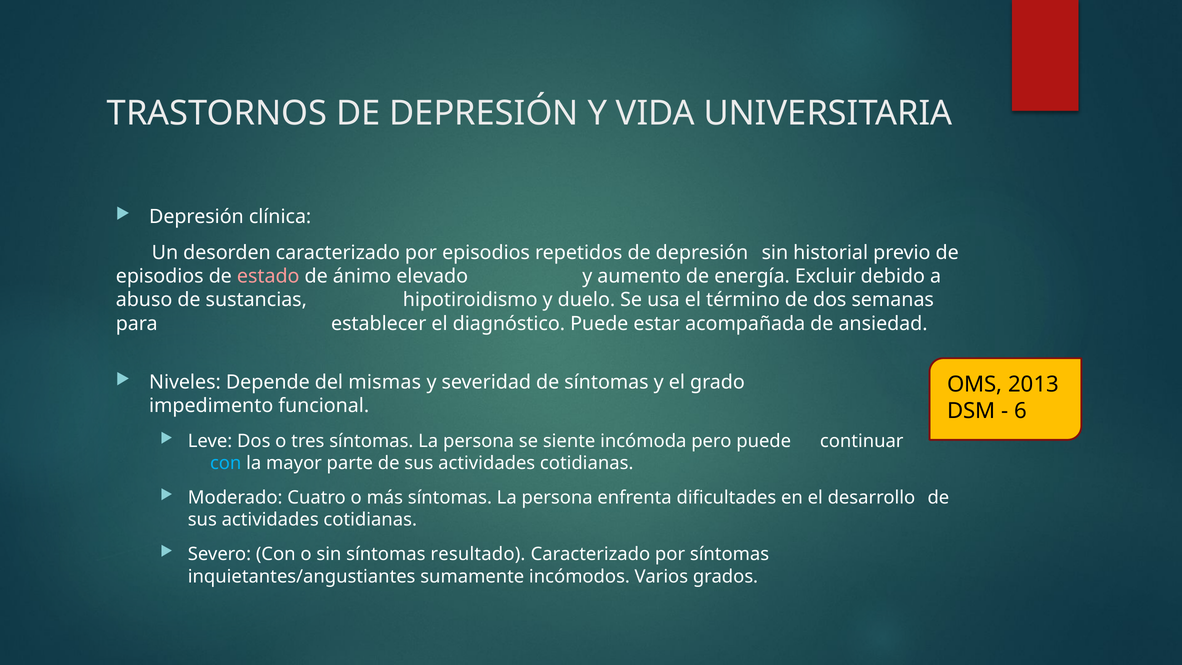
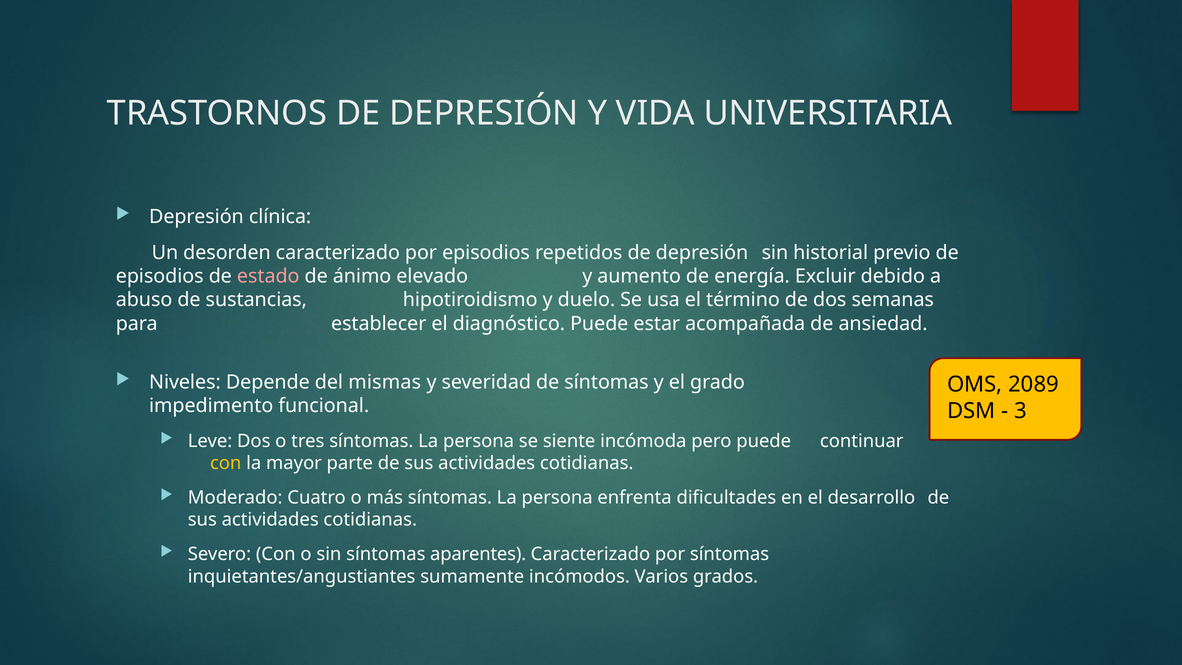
2013: 2013 -> 2089 (1034, 384)
6: 6 -> 3 (1020, 411)
con colour: light blue -> yellow (226, 463)
resultado: resultado -> aparentes (478, 554)
